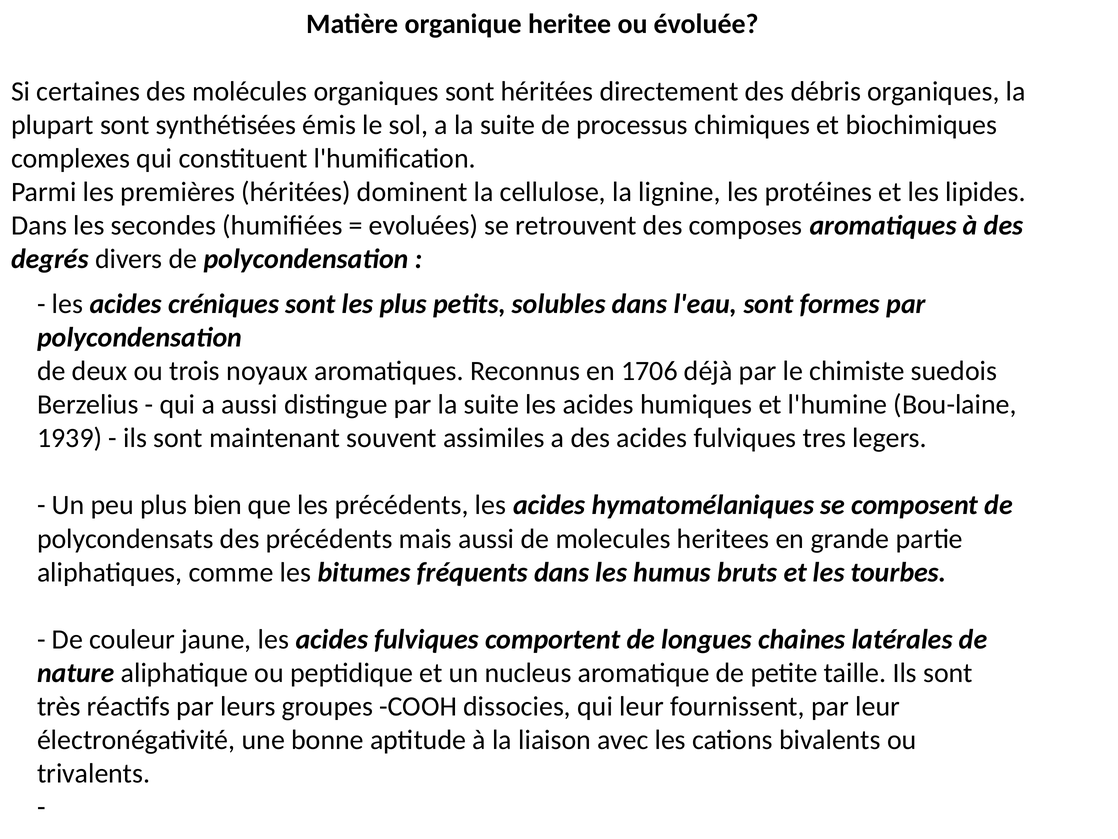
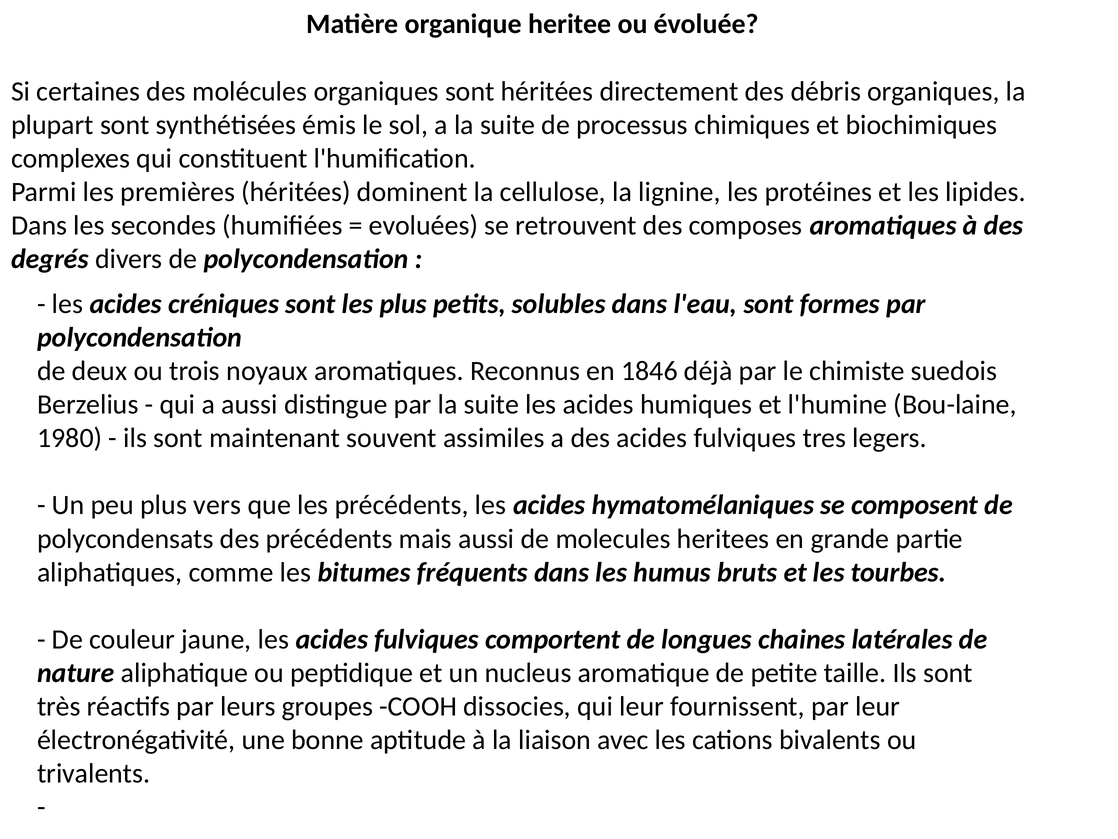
1706: 1706 -> 1846 (649, 371)
1939: 1939 -> 1980 (70, 438)
bien: bien -> vers (217, 505)
